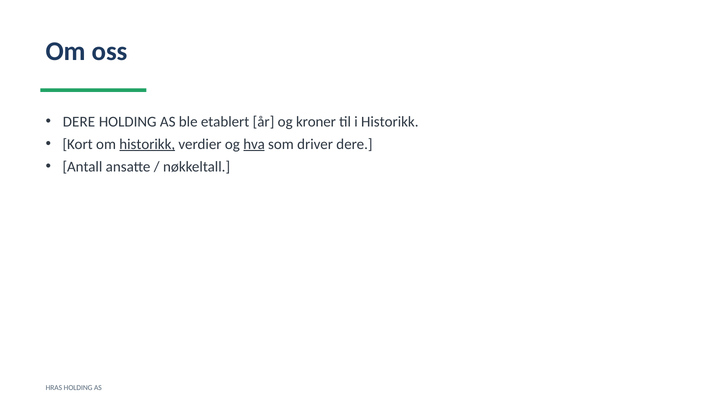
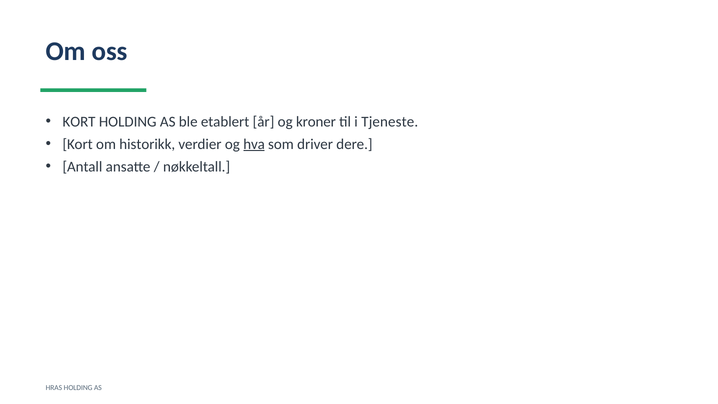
DERE: DERE -> KORT (79, 122)
i Historikk: Historikk -> Tjeneste (390, 122)
historikk underline: present -> none (147, 144)
